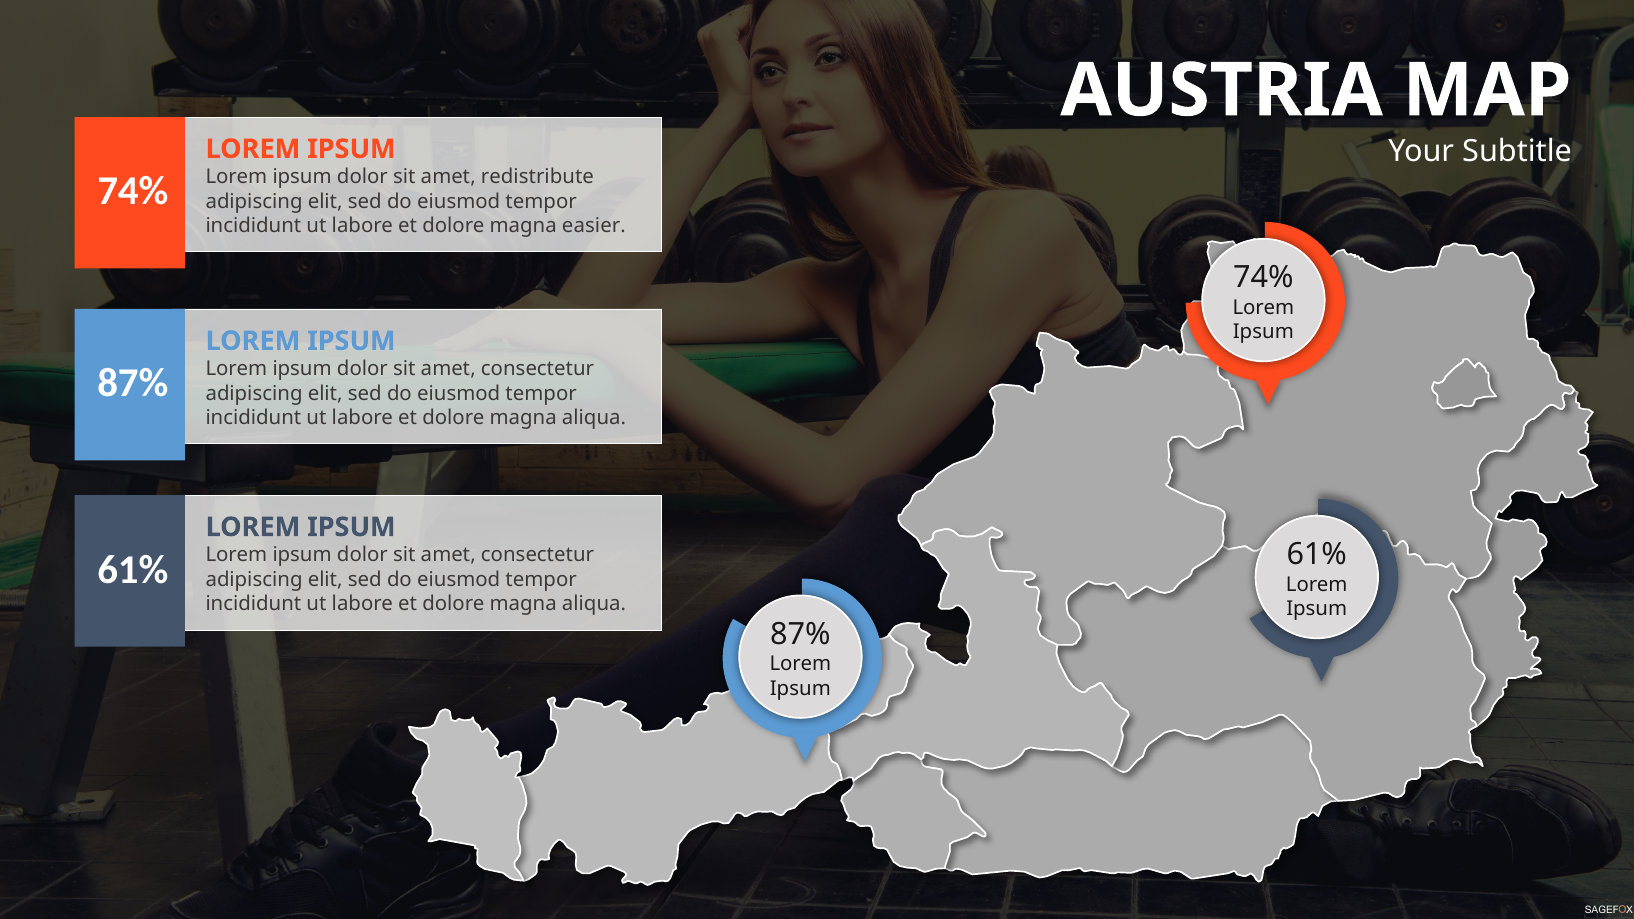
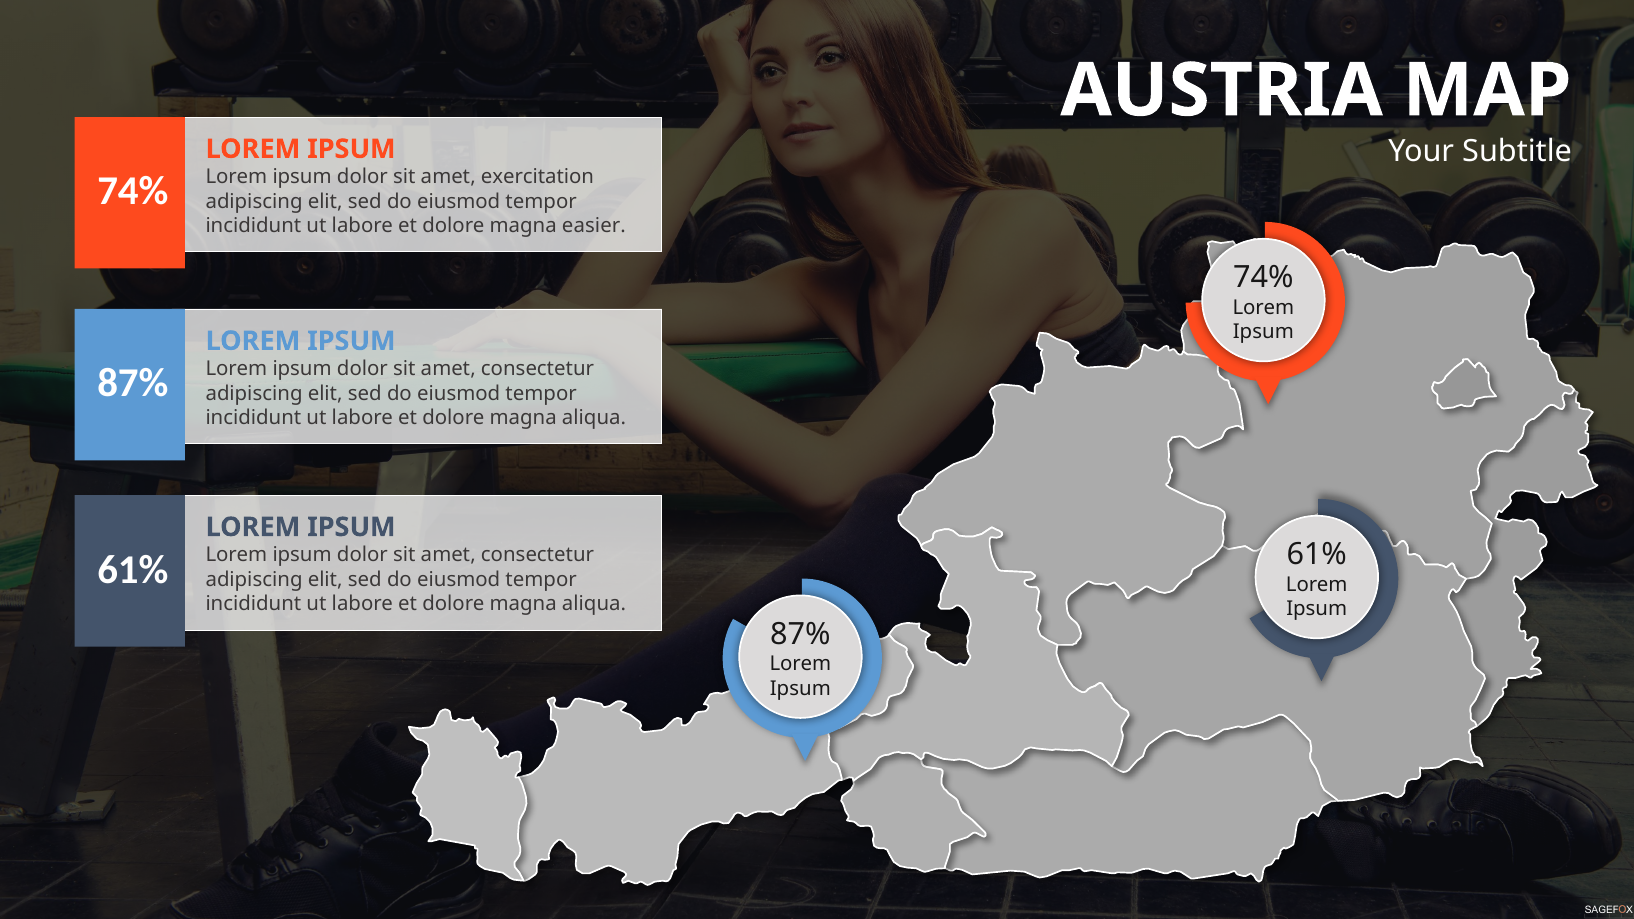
redistribute: redistribute -> exercitation (537, 177)
